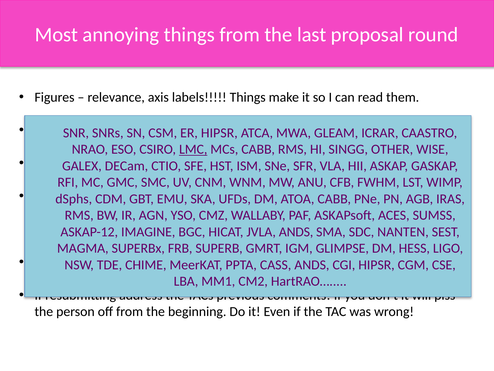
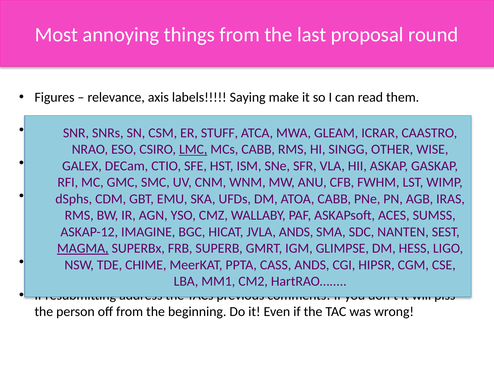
labels Things: Things -> Saying (248, 97)
HIPSR: HIPSR -> STUFF (219, 133)
MAGMA underline: none -> present (83, 248)
